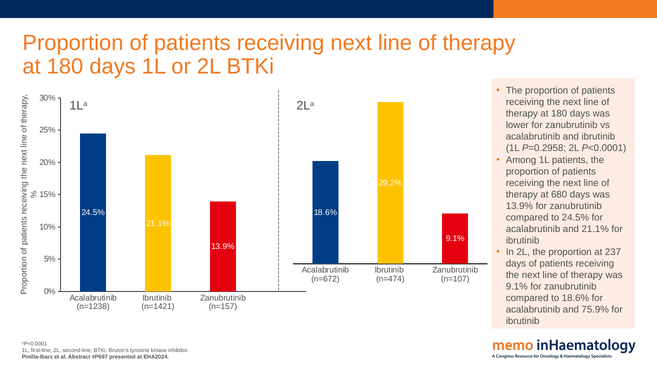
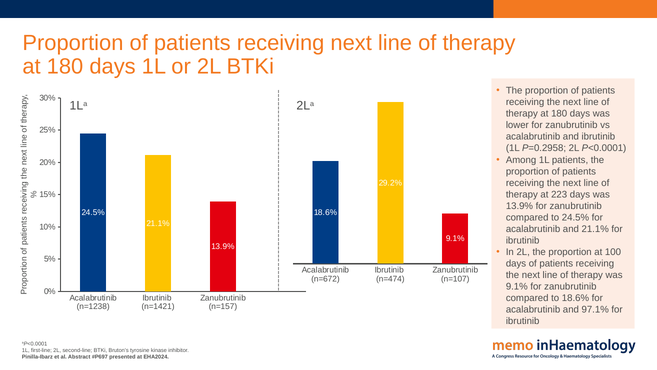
680: 680 -> 223 (559, 194)
237: 237 -> 100 (613, 252)
75.9%: 75.9% -> 97.1% (595, 309)
